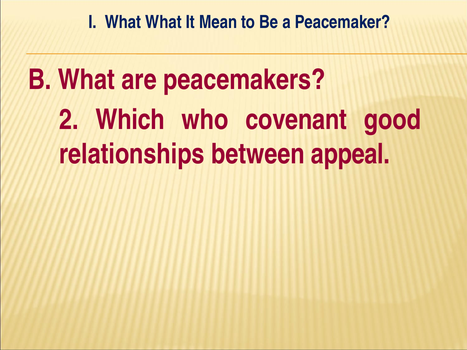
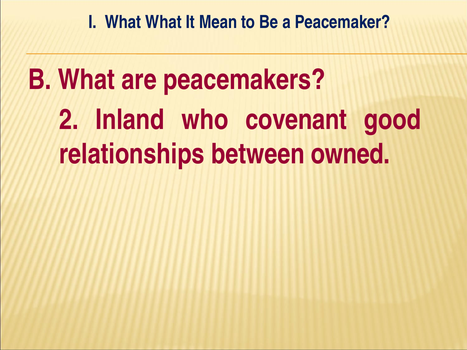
Which: Which -> Inland (130, 120)
appeal: appeal -> owned (350, 154)
